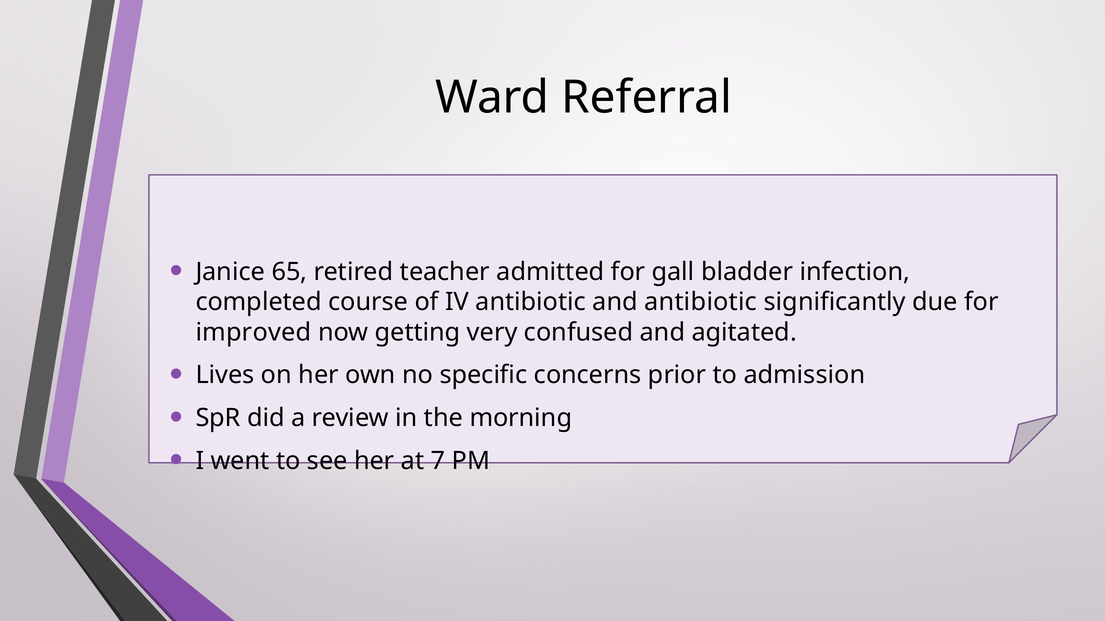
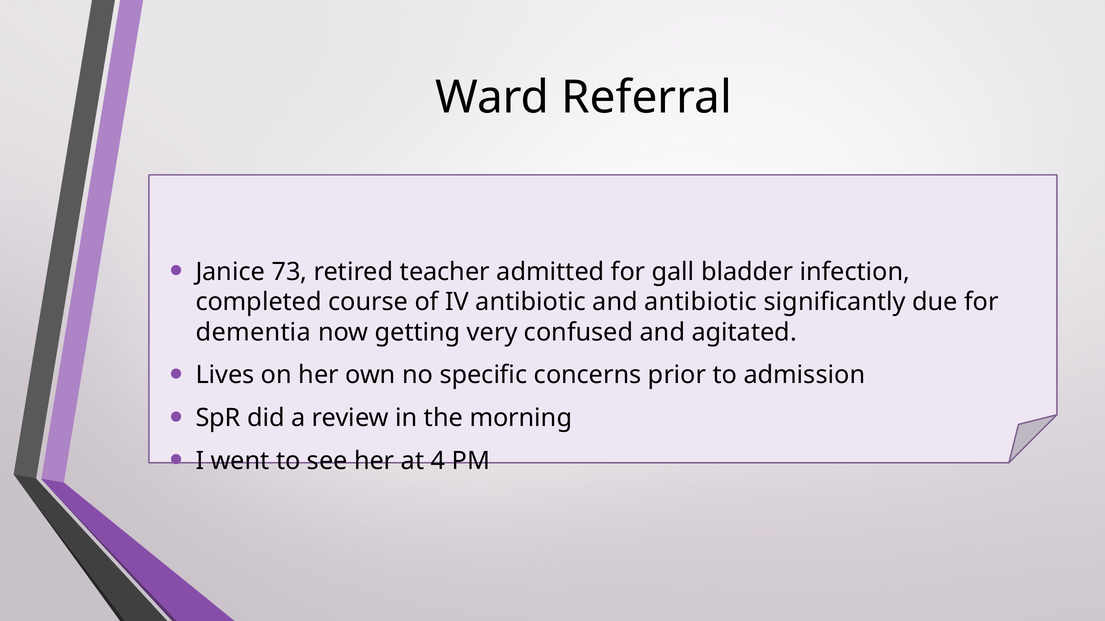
65: 65 -> 73 (289, 272)
improved: improved -> dementia (253, 333)
7: 7 -> 4 (438, 461)
